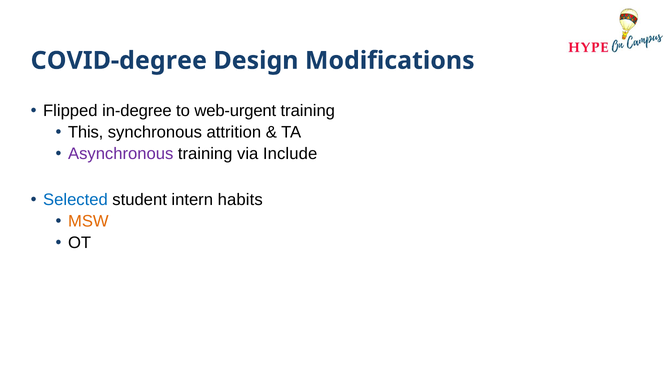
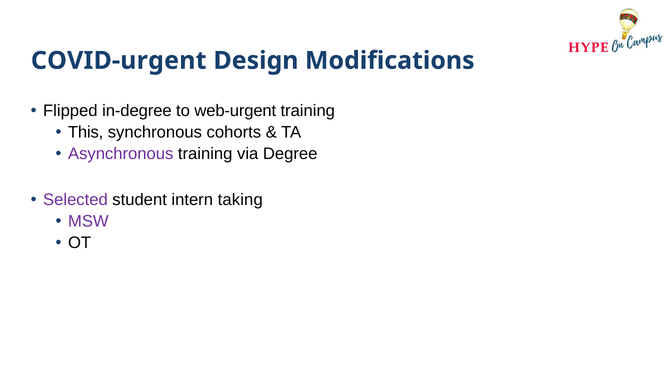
COVID-degree: COVID-degree -> COVID-urgent (119, 61)
attrition: attrition -> cohorts (234, 132)
Include: Include -> Degree (290, 154)
Selected colour: blue -> purple (75, 200)
habits: habits -> taking (240, 200)
MSW colour: orange -> purple (88, 221)
